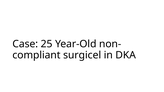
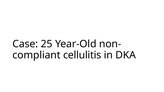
surgicel: surgicel -> cellulitis (82, 55)
